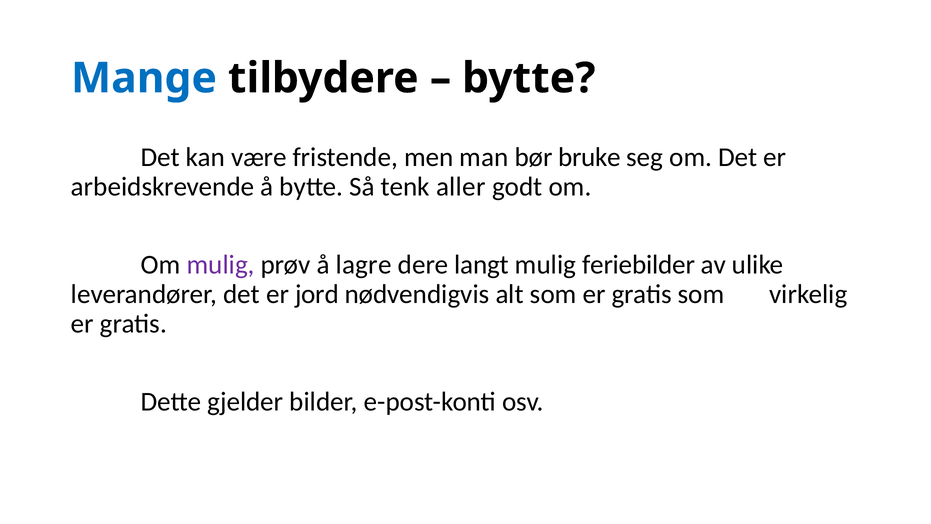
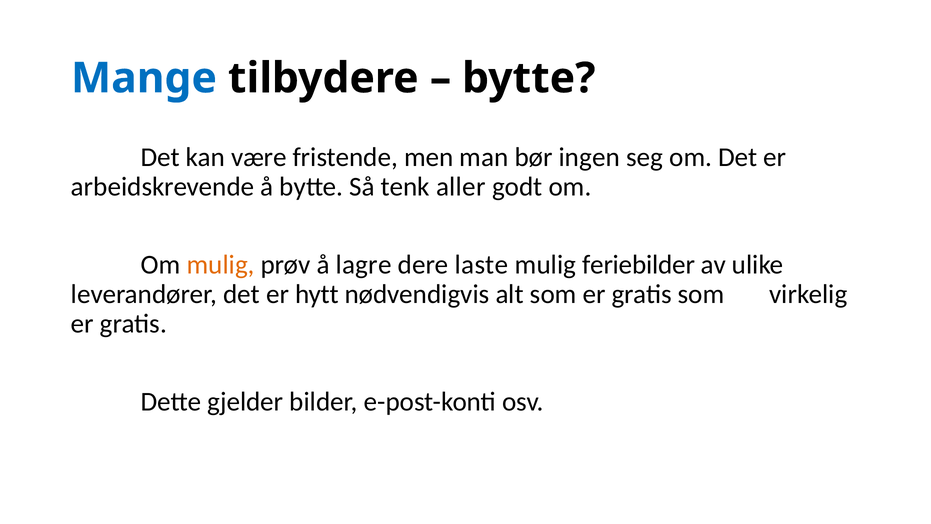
bruke: bruke -> ingen (589, 157)
mulig colour: purple -> orange (221, 265)
langt: langt -> laste (481, 265)
jord: jord -> hytt (317, 294)
